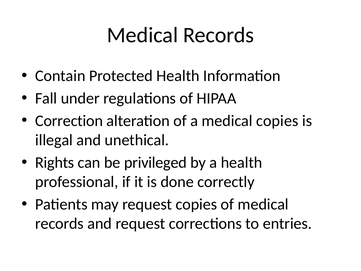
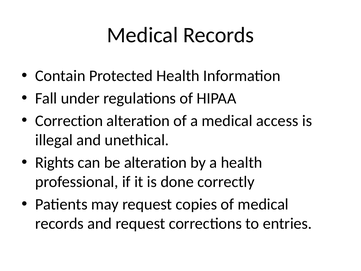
medical copies: copies -> access (277, 121)
be privileged: privileged -> alteration (155, 162)
